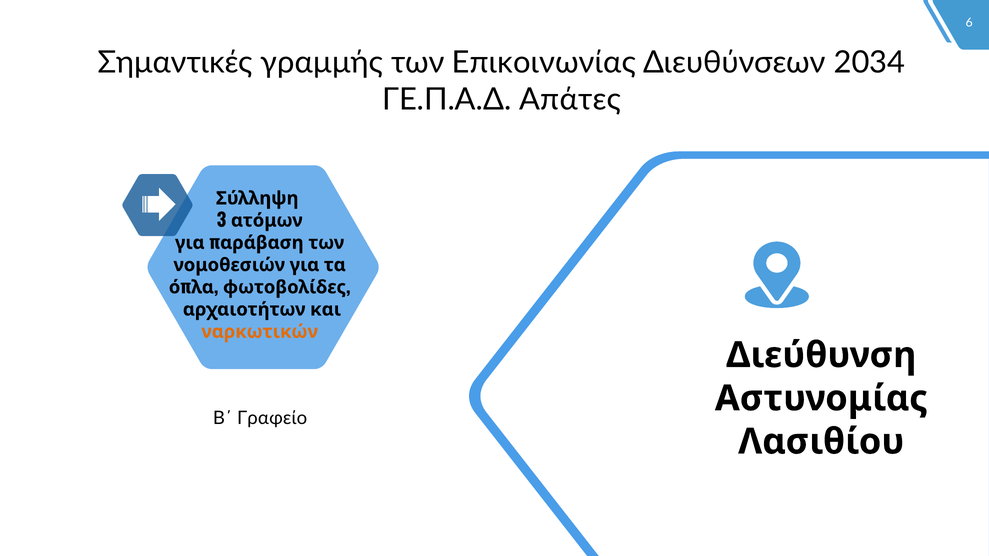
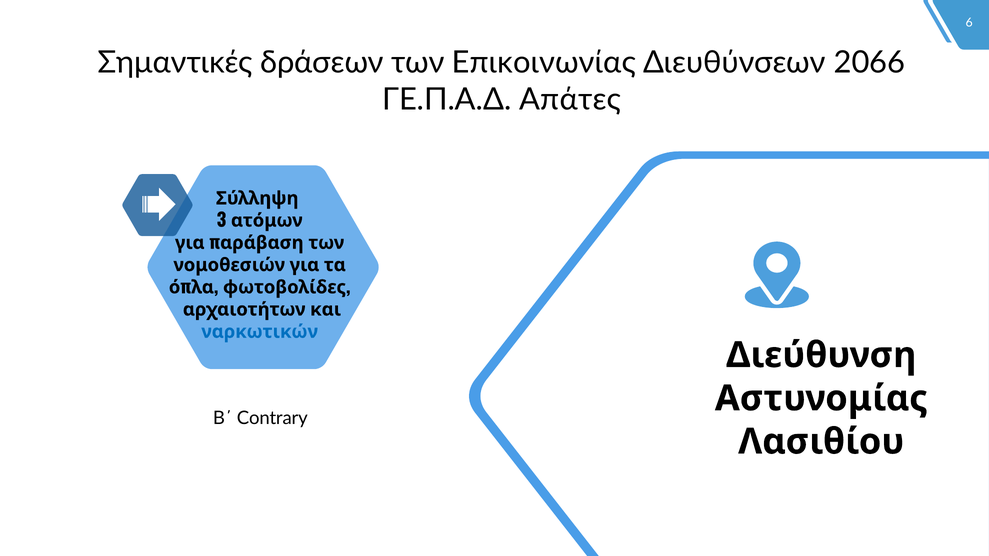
γραμμής: γραμμής -> δράσεων (322, 63)
2034: 2034 -> 2066 (869, 63)
ναρκωτικών colour: orange -> blue (260, 332)
Γραφείο: Γραφείο -> Contrary (272, 418)
